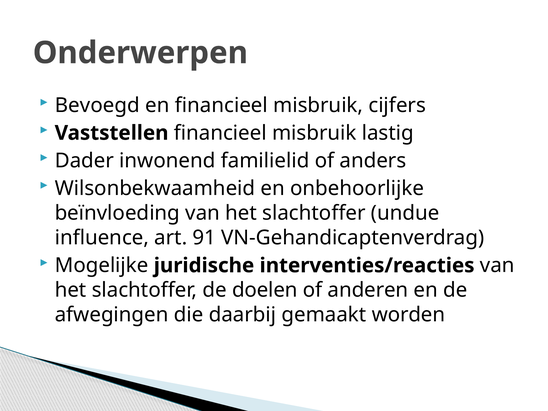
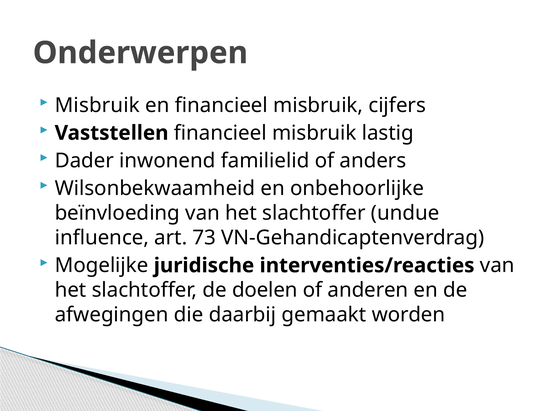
Bevoegd: Bevoegd -> Misbruik (97, 105)
91: 91 -> 73 (204, 238)
